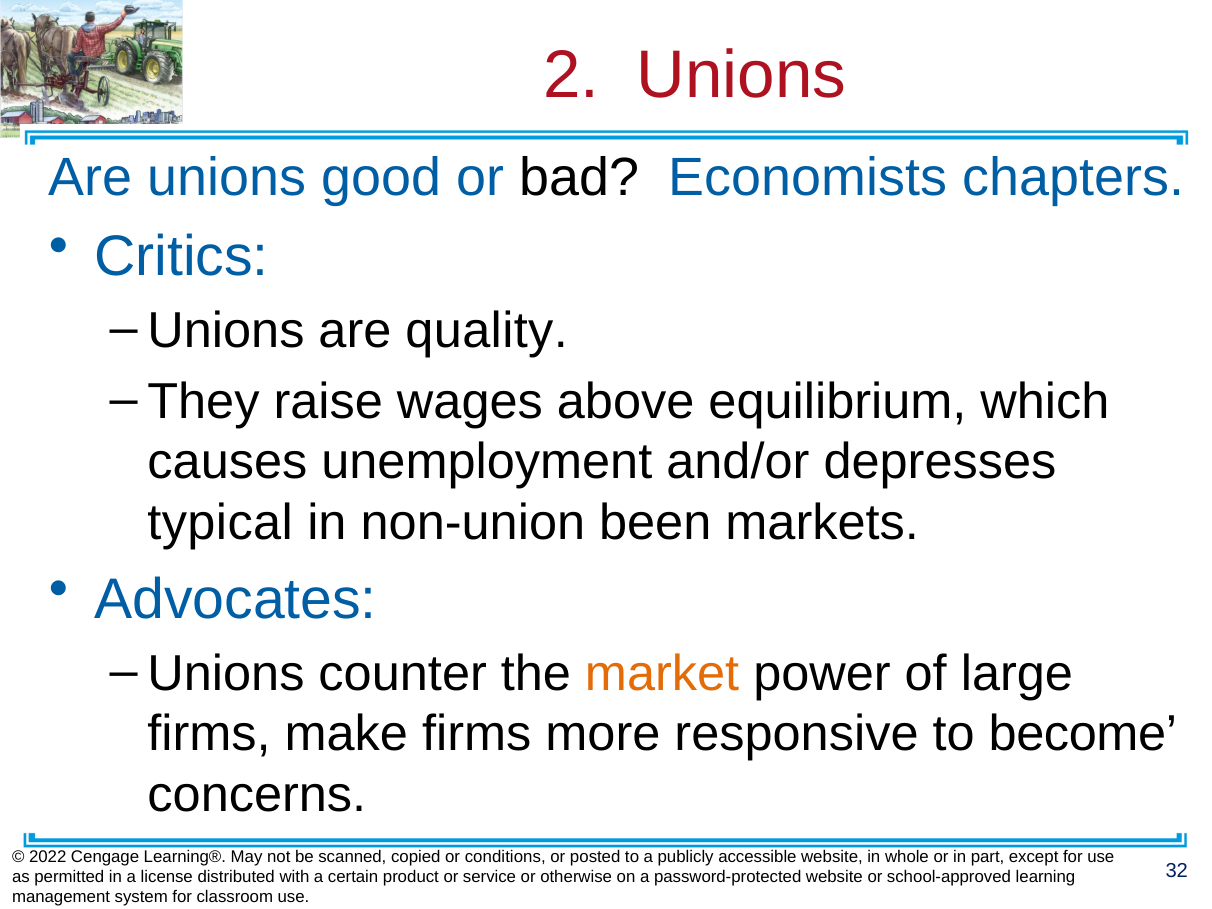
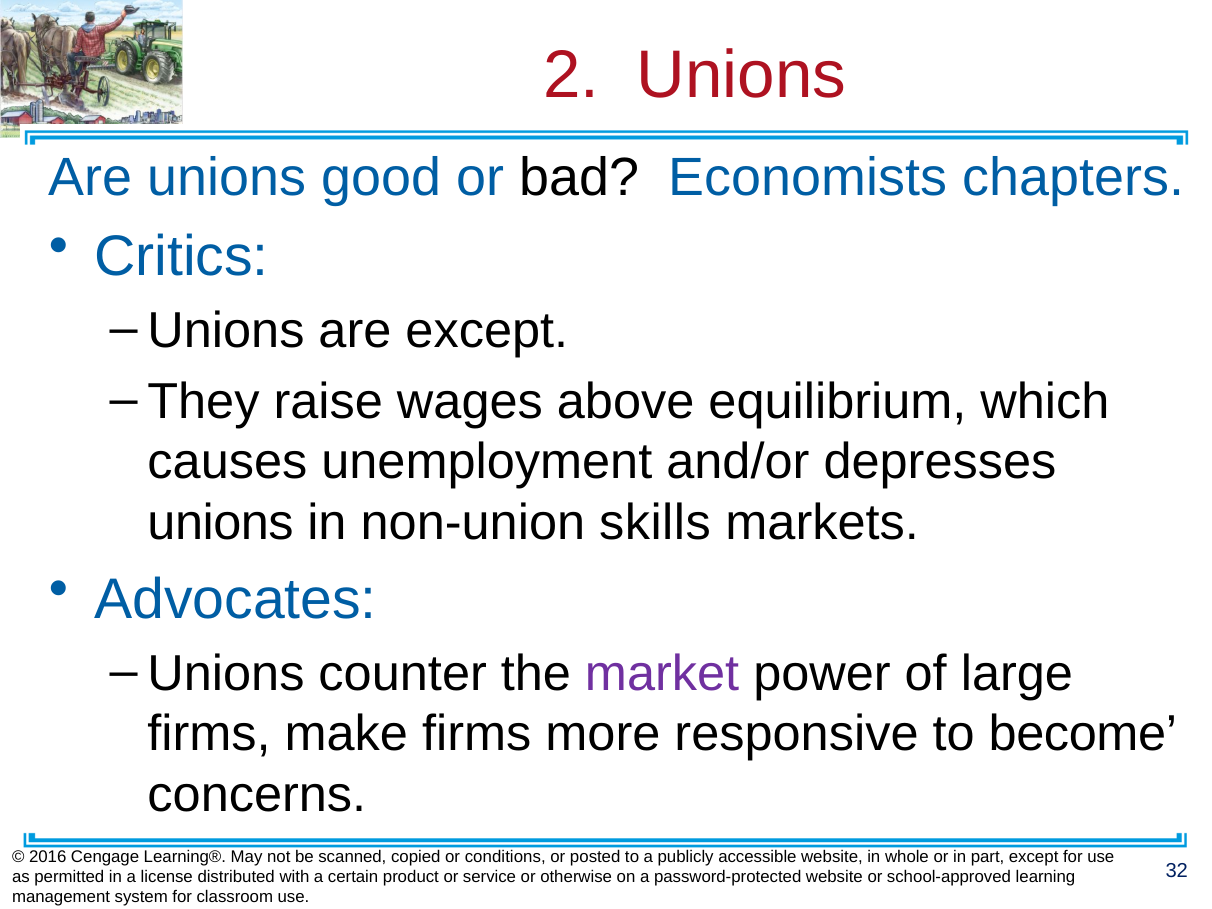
are quality: quality -> except (487, 331)
typical: typical -> unions (221, 523)
been: been -> skills (655, 523)
market colour: orange -> purple (662, 673)
2022: 2022 -> 2016 (48, 857)
